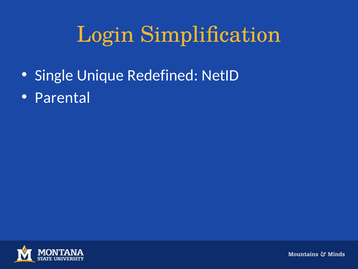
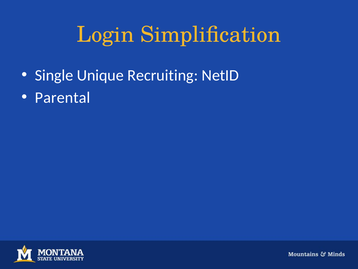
Redefined: Redefined -> Recruiting (163, 75)
